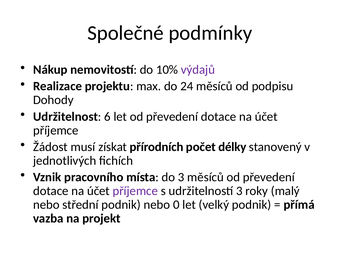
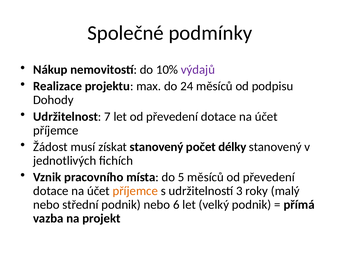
6: 6 -> 7 (107, 117)
získat přírodních: přírodních -> stanovený (157, 147)
do 3: 3 -> 5 (181, 177)
příjemce colour: purple -> orange (135, 191)
0: 0 -> 6 (176, 205)
